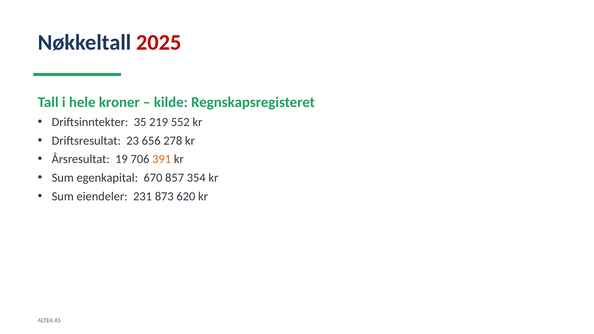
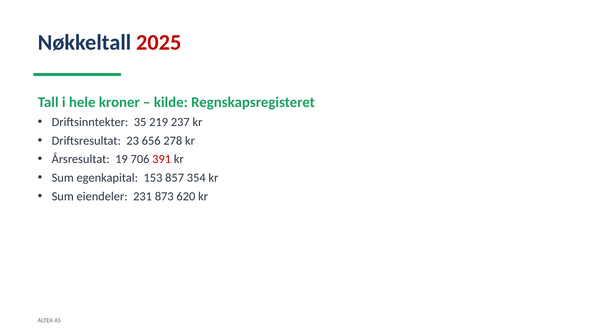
552: 552 -> 237 (180, 122)
391 colour: orange -> red (162, 159)
670: 670 -> 153 (153, 178)
